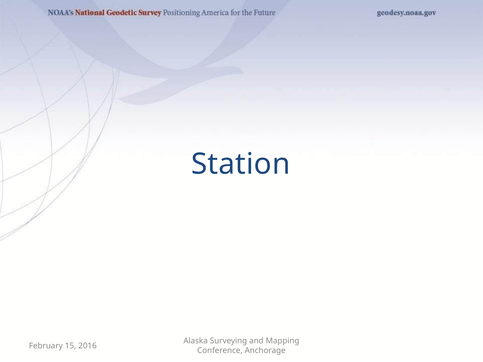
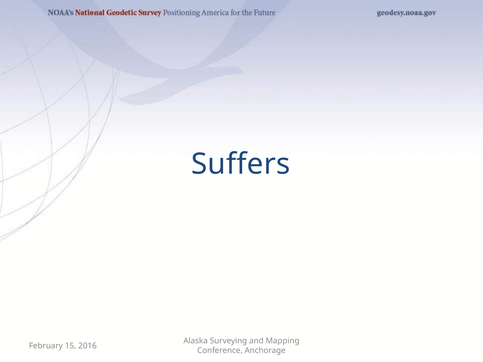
Station: Station -> Suffers (241, 164)
